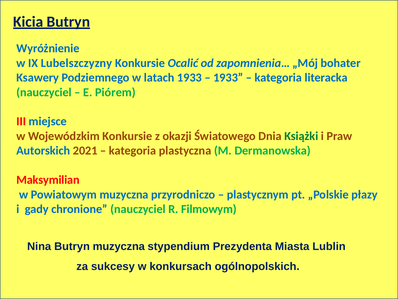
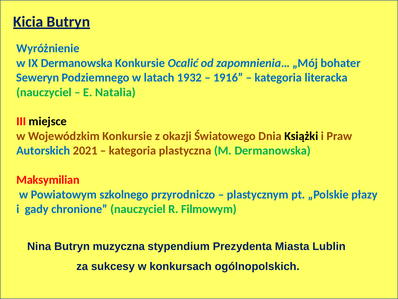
IX Lubelszczyzny: Lubelszczyzny -> Dermanowska (77, 63)
Ksawery: Ksawery -> Seweryn (38, 77)
latach 1933: 1933 -> 1932 (190, 77)
1933: 1933 -> 1916 (228, 77)
Piórem: Piórem -> Natalia (115, 92)
miejsce colour: blue -> black (48, 121)
Książki colour: green -> black (301, 136)
Powiatowym muzyczna: muzyczna -> szkolnego (124, 194)
